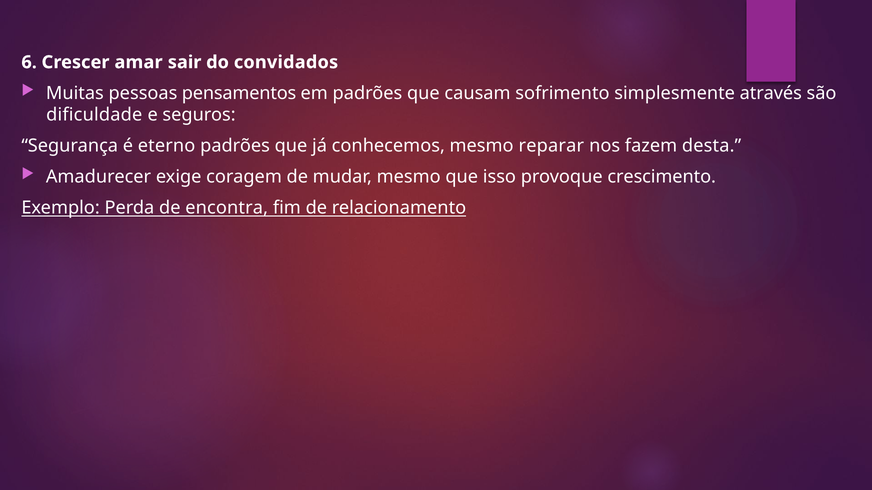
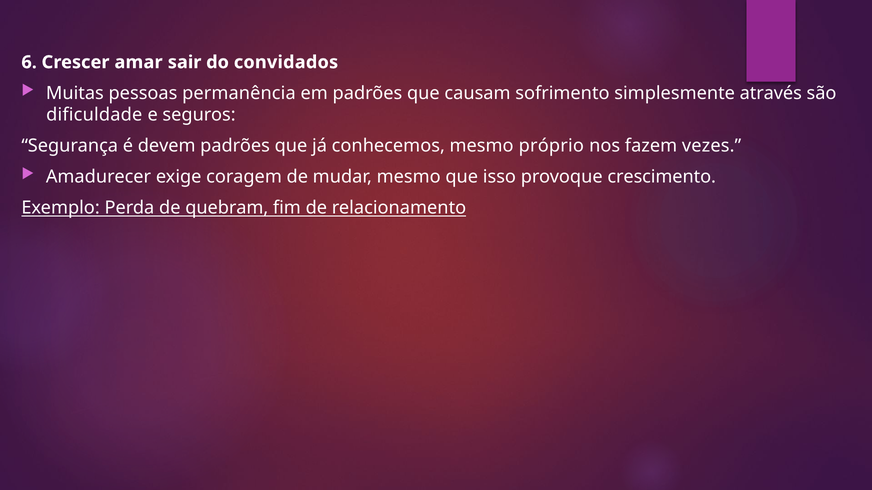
pensamentos: pensamentos -> permanência (239, 93)
eterno: eterno -> devem (167, 146)
reparar: reparar -> próprio (551, 146)
desta: desta -> vezes (712, 146)
encontra: encontra -> quebram (227, 208)
